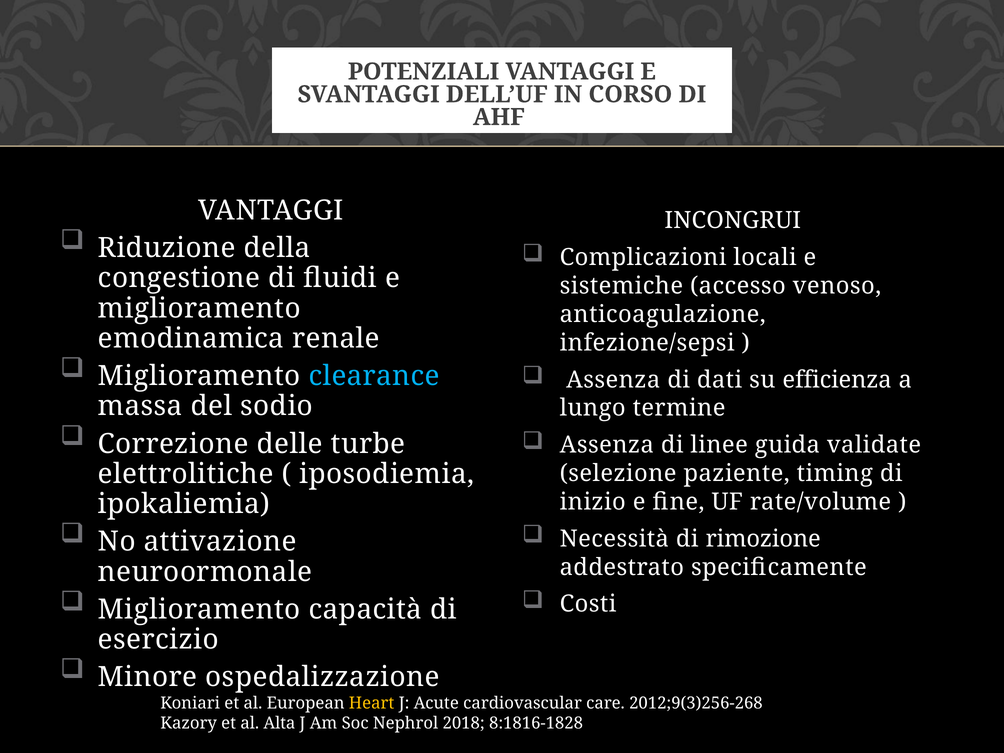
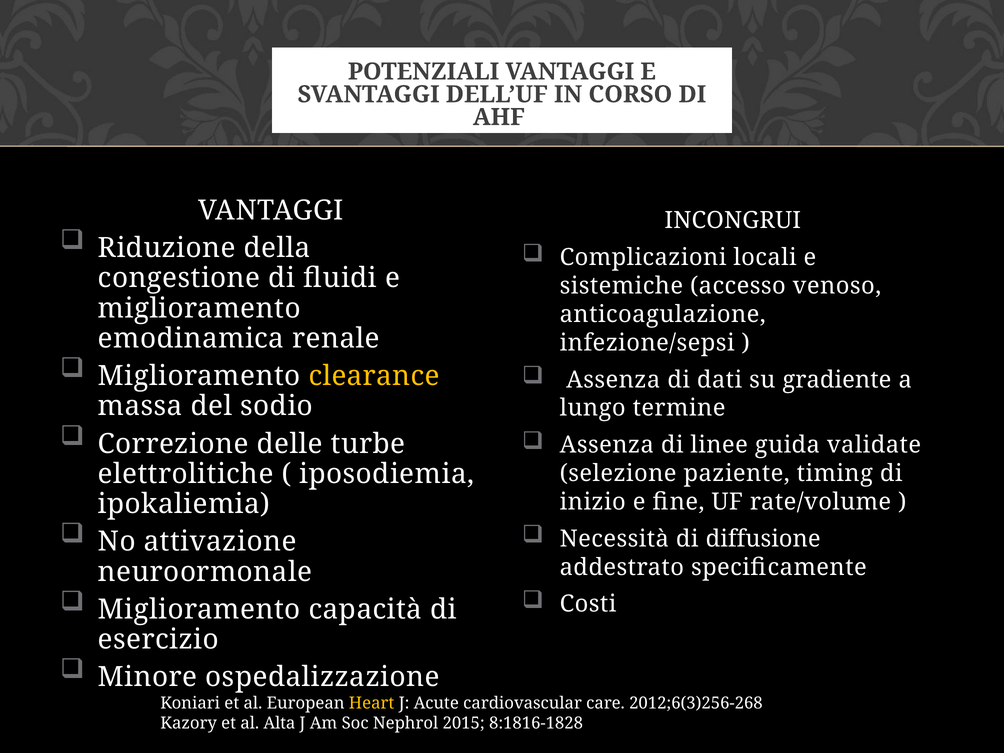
clearance colour: light blue -> yellow (374, 376)
efficienza: efficienza -> gradiente (837, 380)
rimozione: rimozione -> diffusione (763, 539)
2012;9(3)256-268: 2012;9(3)256-268 -> 2012;6(3)256-268 (696, 703)
2018: 2018 -> 2015 (464, 723)
